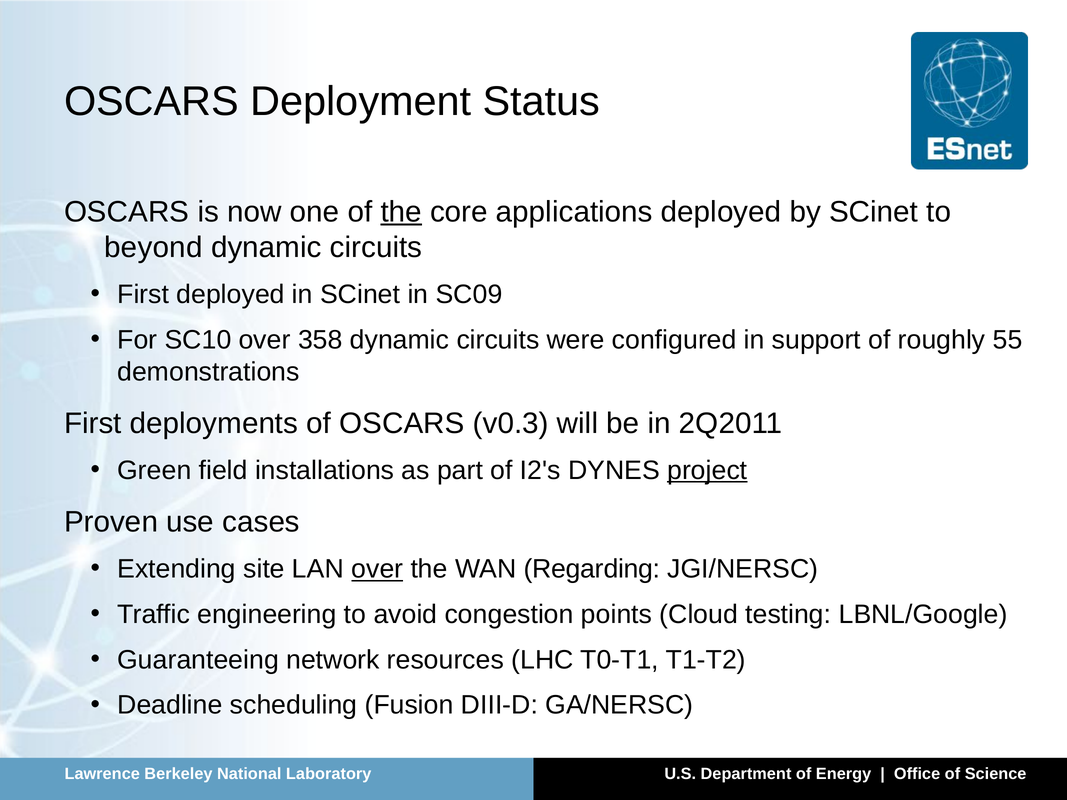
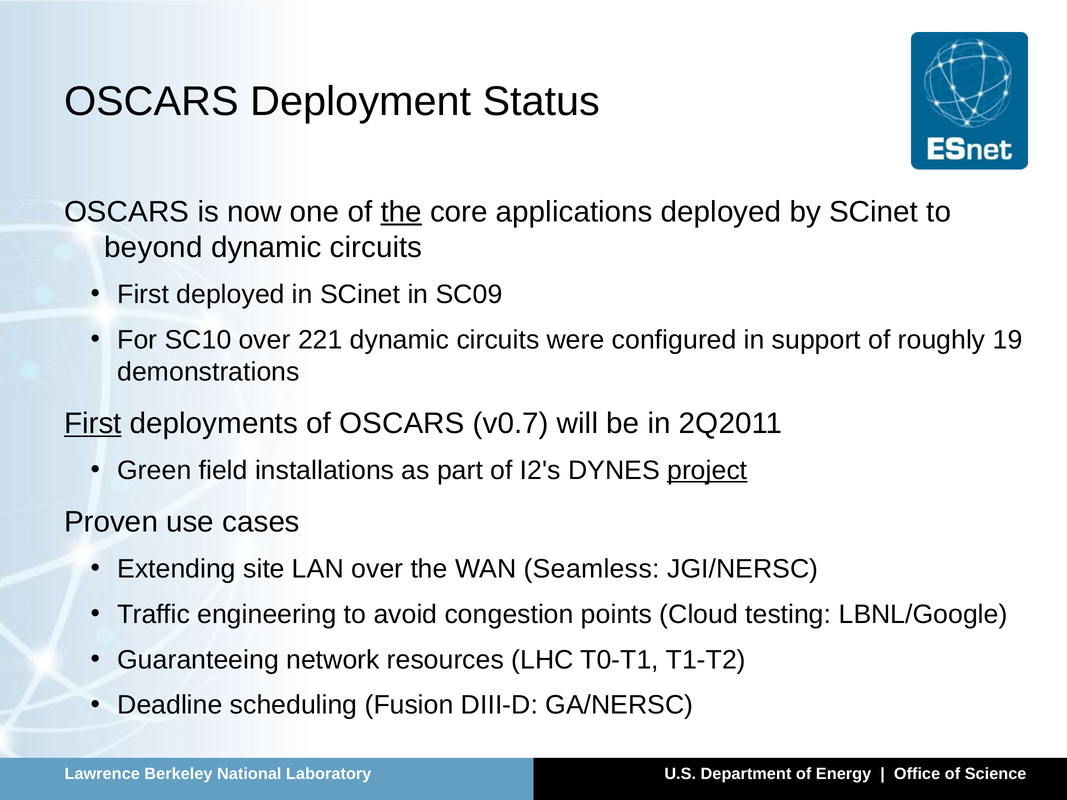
358: 358 -> 221 (320, 340)
55: 55 -> 19 (1008, 340)
First underline: none -> present (93, 424)
v0.3: v0.3 -> v0.7 (511, 424)
over underline: present -> none (377, 569)
Regarding: Regarding -> Seamless (592, 569)
